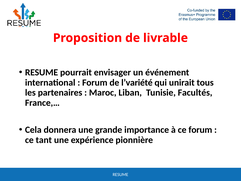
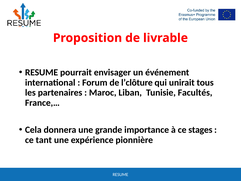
l’variété: l’variété -> l’clôture (137, 82)
ce forum: forum -> stages (200, 130)
